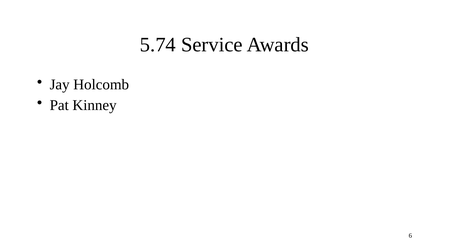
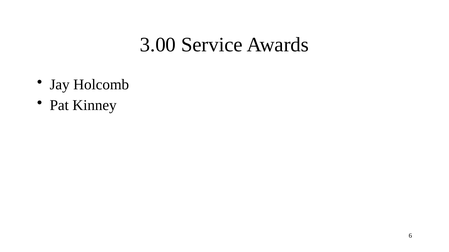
5.74: 5.74 -> 3.00 (158, 45)
